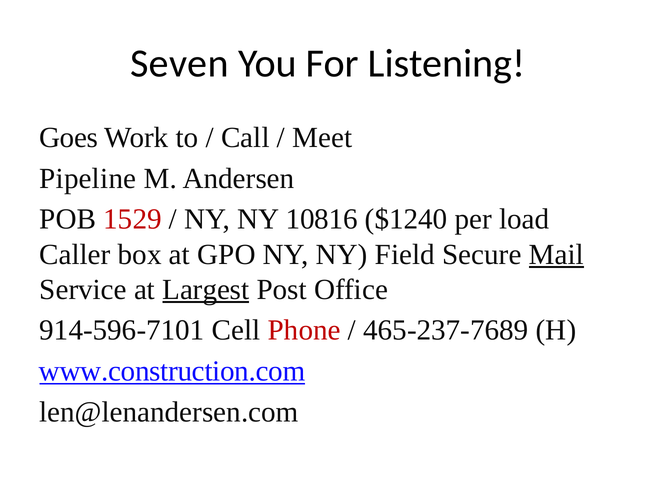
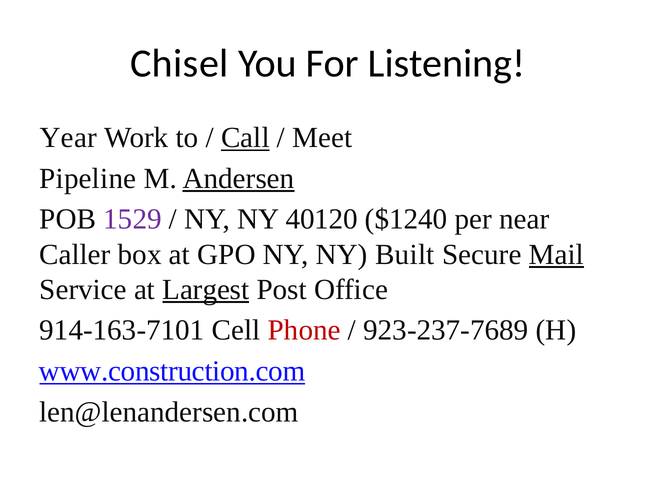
Seven: Seven -> Chisel (179, 64)
Goes: Goes -> Year (68, 138)
Call underline: none -> present (245, 138)
Andersen underline: none -> present (239, 179)
1529 colour: red -> purple (133, 219)
10816: 10816 -> 40120 (322, 219)
load: load -> near (524, 219)
Field: Field -> Built (405, 254)
914-596-7101: 914-596-7101 -> 914-163-7101 (122, 330)
465-237-7689: 465-237-7689 -> 923-237-7689 (446, 330)
